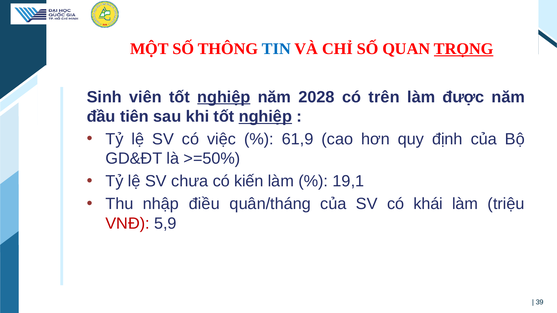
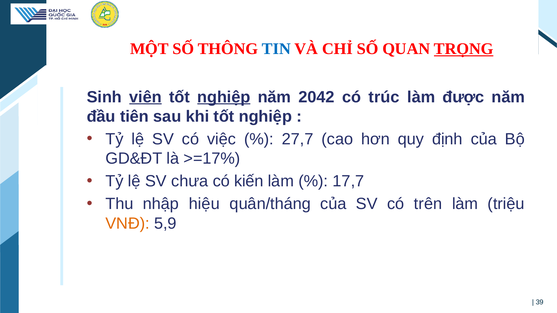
viên underline: none -> present (145, 97)
2028: 2028 -> 2042 (317, 97)
trên: trên -> trúc (384, 97)
nghiệp underline: present -> none (265, 117)
61,9: 61,9 -> 27,7 (298, 139)
>=50%: >=50% -> >=17% (212, 159)
19,1: 19,1 -> 17,7 (348, 181)
điều: điều -> hiệu (204, 204)
khái: khái -> trên (428, 204)
VNĐ colour: red -> orange (128, 224)
